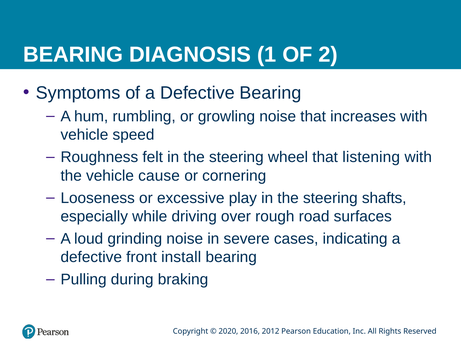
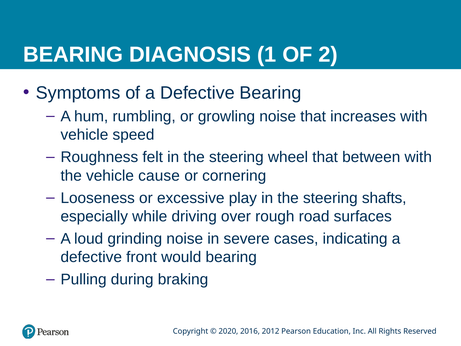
listening: listening -> between (371, 157)
install: install -> would (181, 257)
